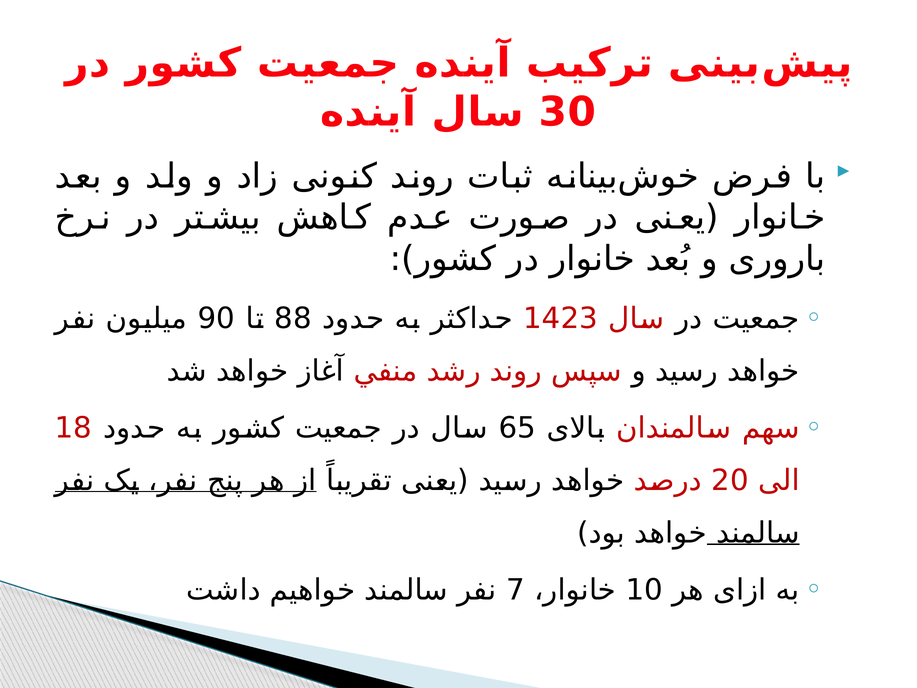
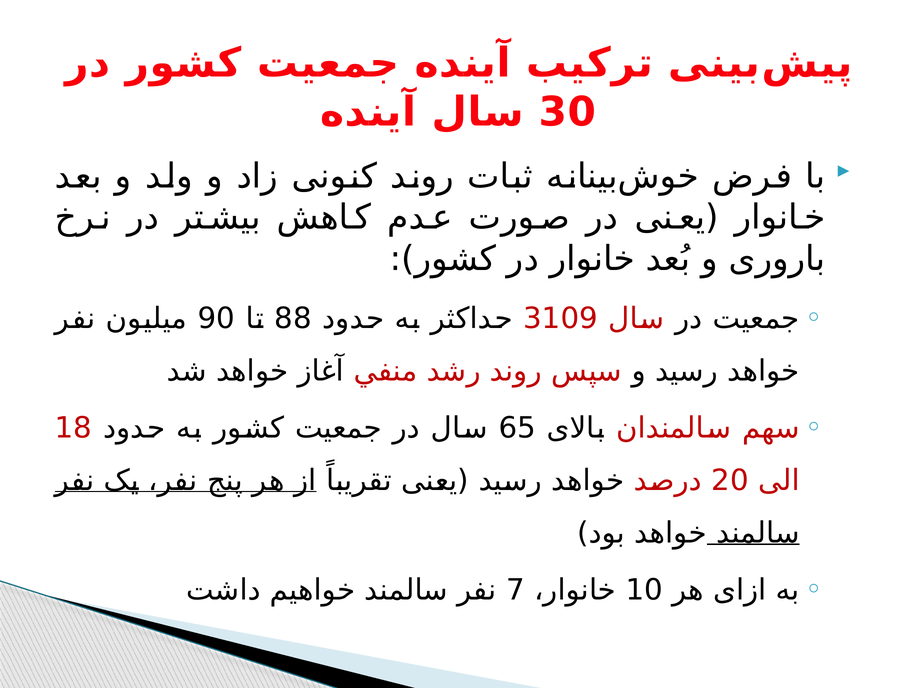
1423: 1423 -> 3109 (561, 318)
